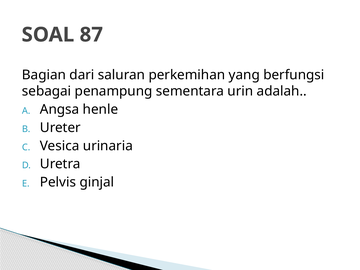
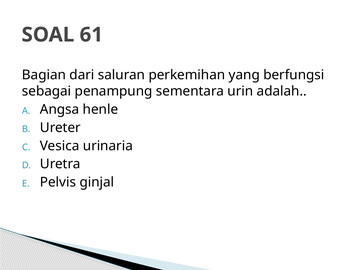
87: 87 -> 61 (91, 35)
